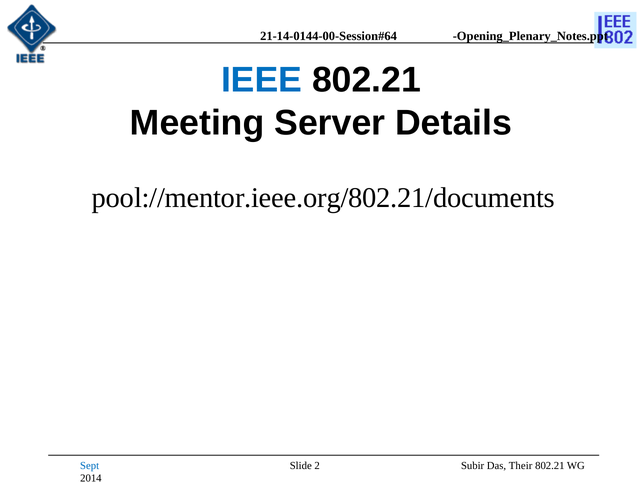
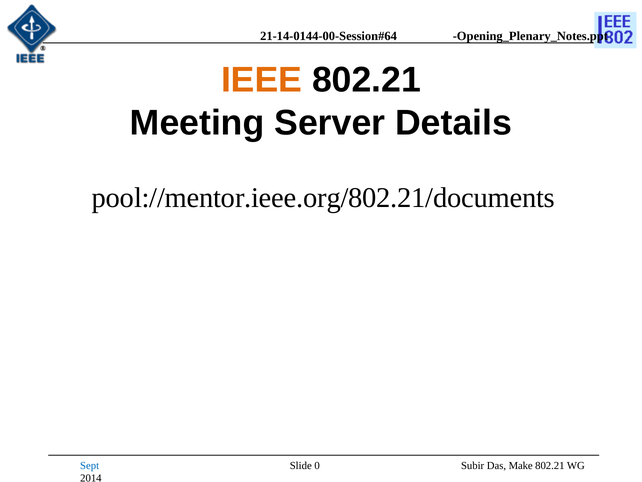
IEEE colour: blue -> orange (262, 80)
2: 2 -> 0 (317, 465)
Their: Their -> Make (521, 465)
